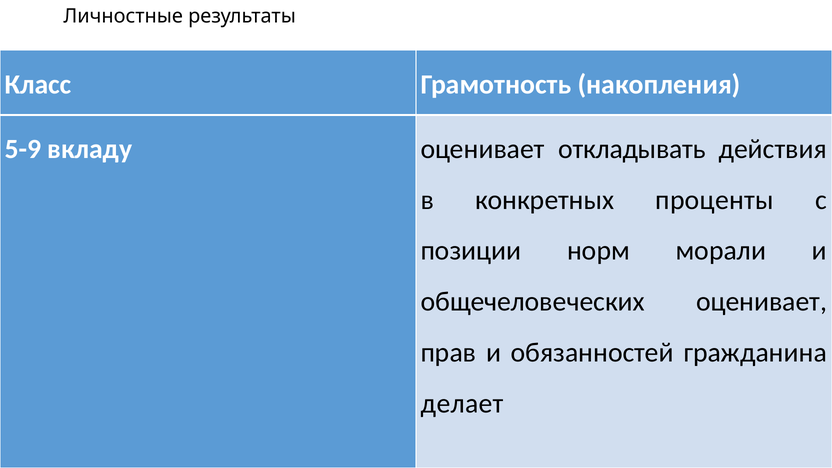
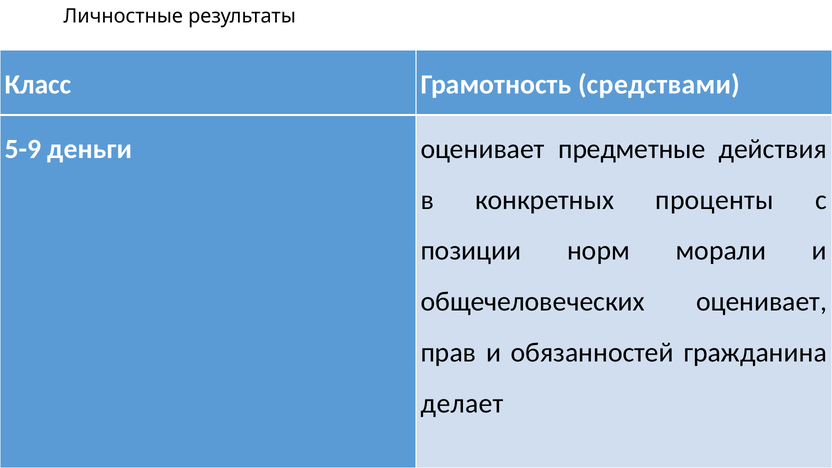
накопления: накопления -> средствами (659, 84)
вкладу: вкладу -> деньги (90, 149)
откладывать: откладывать -> предметные (632, 149)
